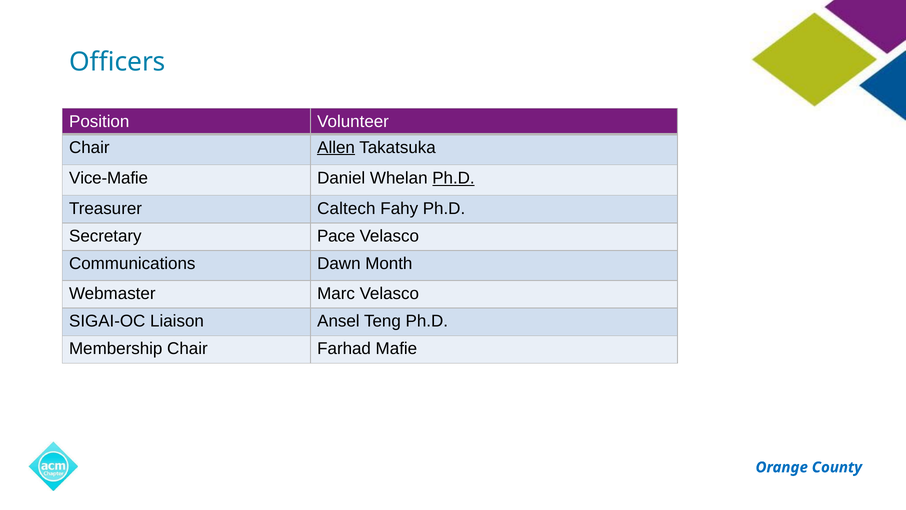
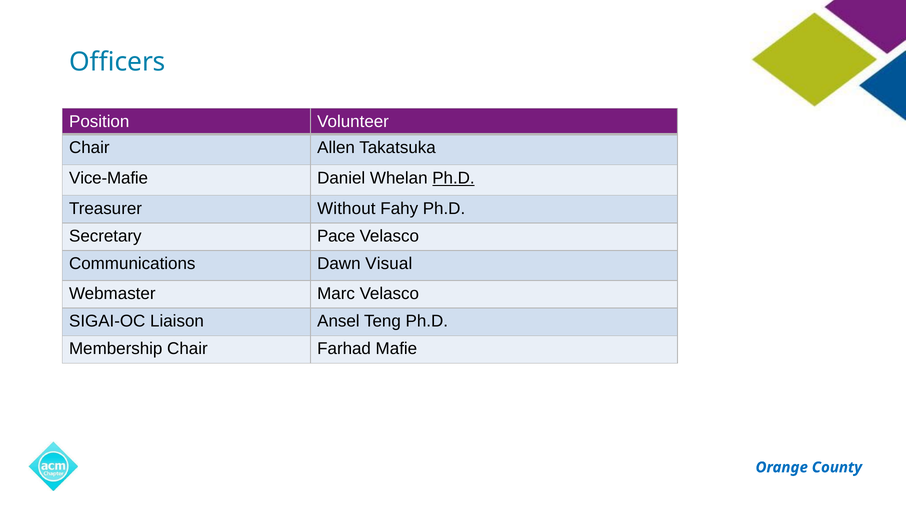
Allen underline: present -> none (336, 147)
Caltech: Caltech -> Without (346, 208)
Month: Month -> Visual (389, 263)
